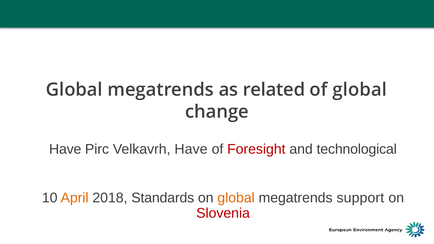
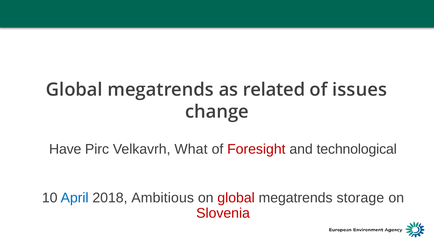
of global: global -> issues (360, 90)
Velkavrh Have: Have -> What (191, 149)
April colour: orange -> blue (75, 198)
Standards: Standards -> Ambitious (163, 198)
global colour: orange -> red (236, 198)
support: support -> storage (360, 198)
